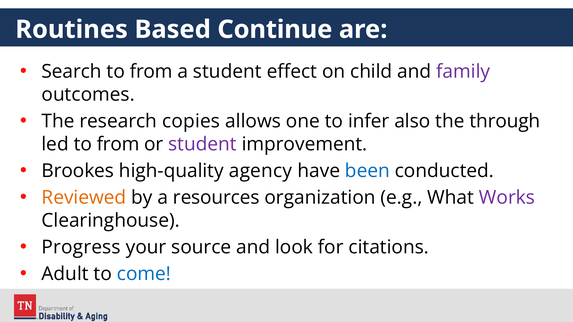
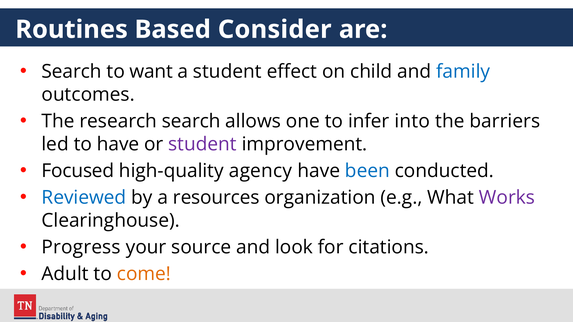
Continue: Continue -> Consider (275, 30)
from: from -> want (151, 72)
family colour: purple -> blue (463, 72)
research copies: copies -> search (191, 121)
also: also -> into (412, 121)
through: through -> barriers (505, 121)
led to from: from -> have (118, 144)
Brookes: Brookes -> Focused (78, 171)
Reviewed colour: orange -> blue (84, 198)
come colour: blue -> orange (144, 274)
